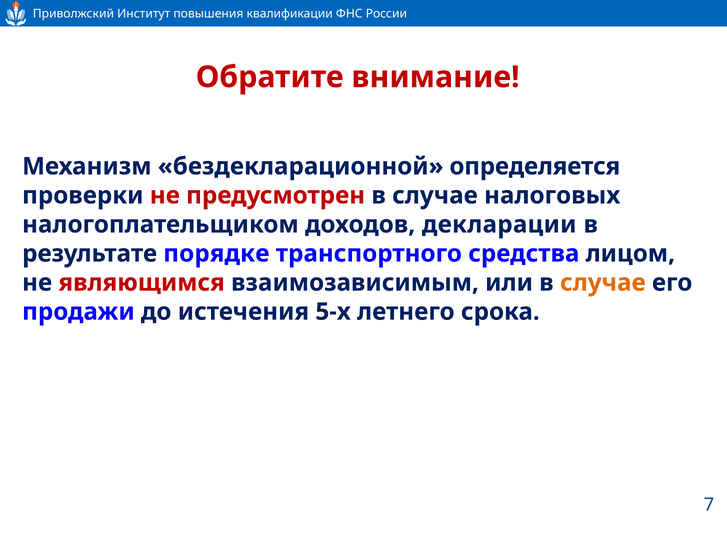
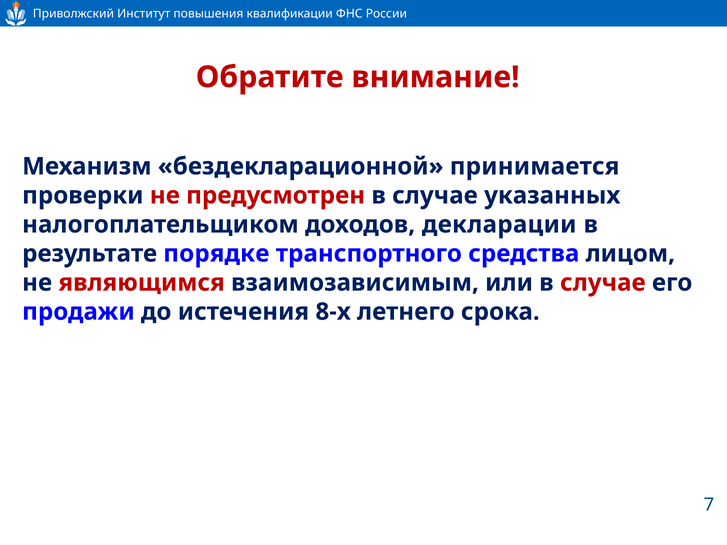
определяется: определяется -> принимается (535, 166)
налоговых: налоговых -> указанных (552, 196)
случае colour: orange -> red (603, 283)
5-х: 5-х -> 8-х (333, 312)
